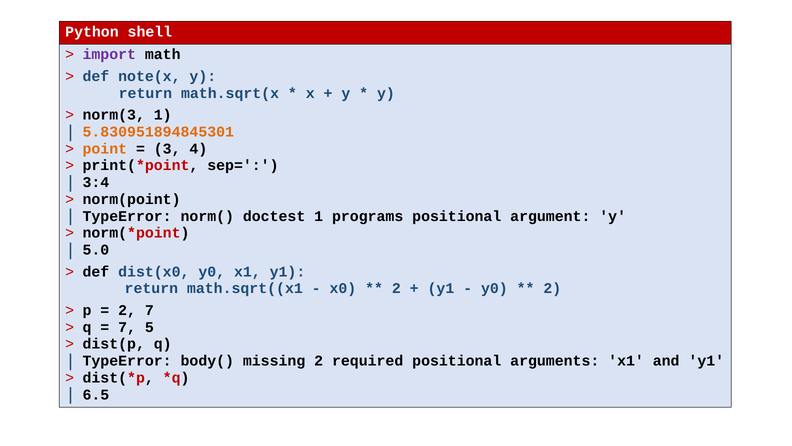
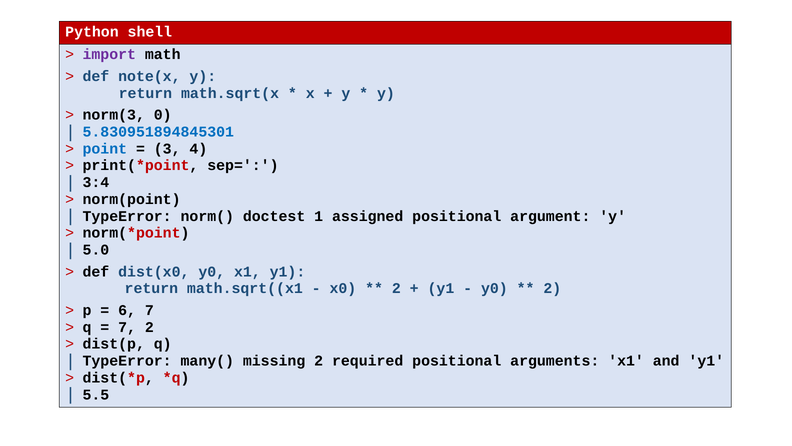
norm(3 1: 1 -> 0 (163, 115)
5.830951894845301 colour: orange -> blue (158, 132)
point colour: orange -> blue (105, 149)
programs: programs -> assigned (368, 216)
2: 2 -> 6 (127, 310)
7 5: 5 -> 2 (149, 327)
body(: body( -> many( (207, 361)
6.5: 6.5 -> 5.5 (96, 394)
